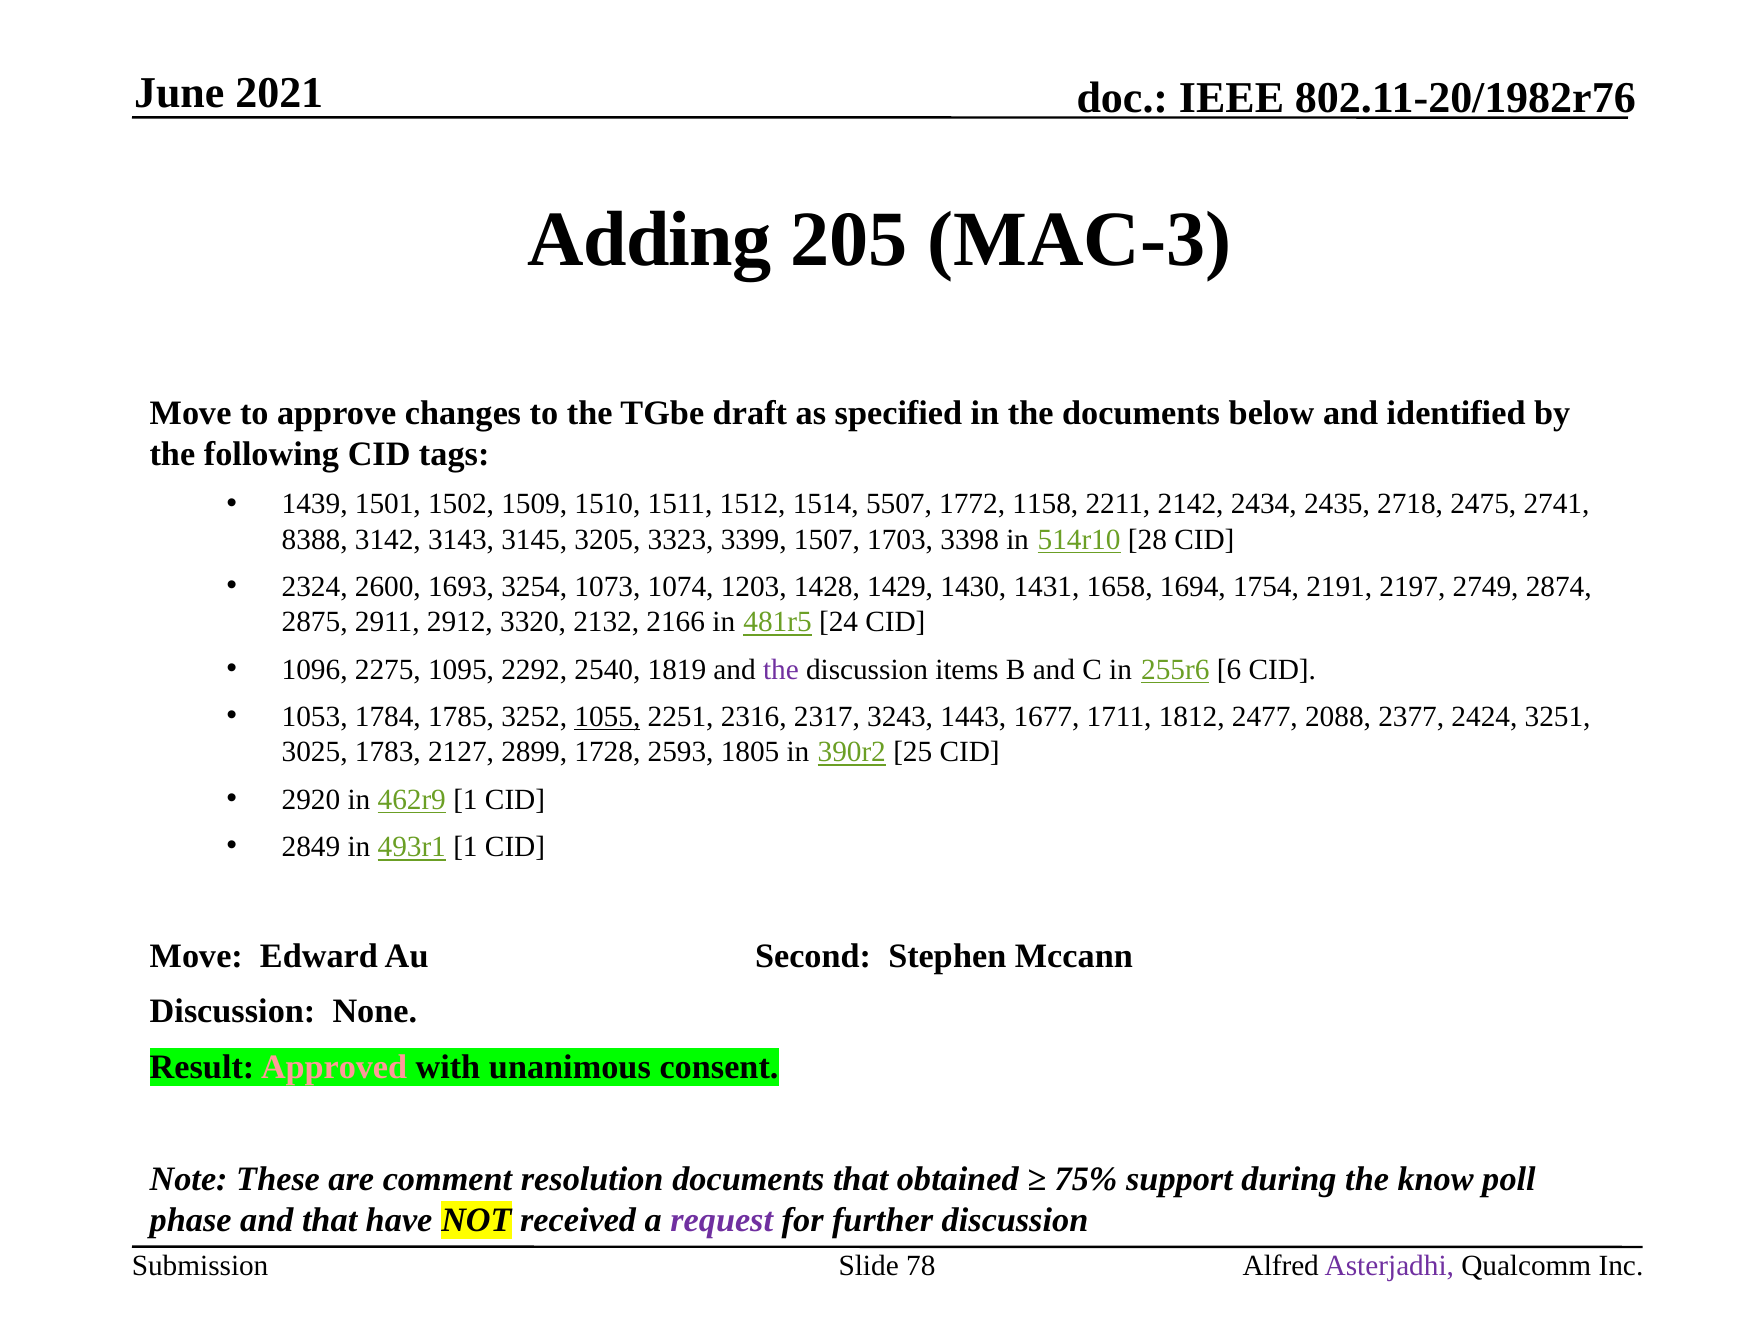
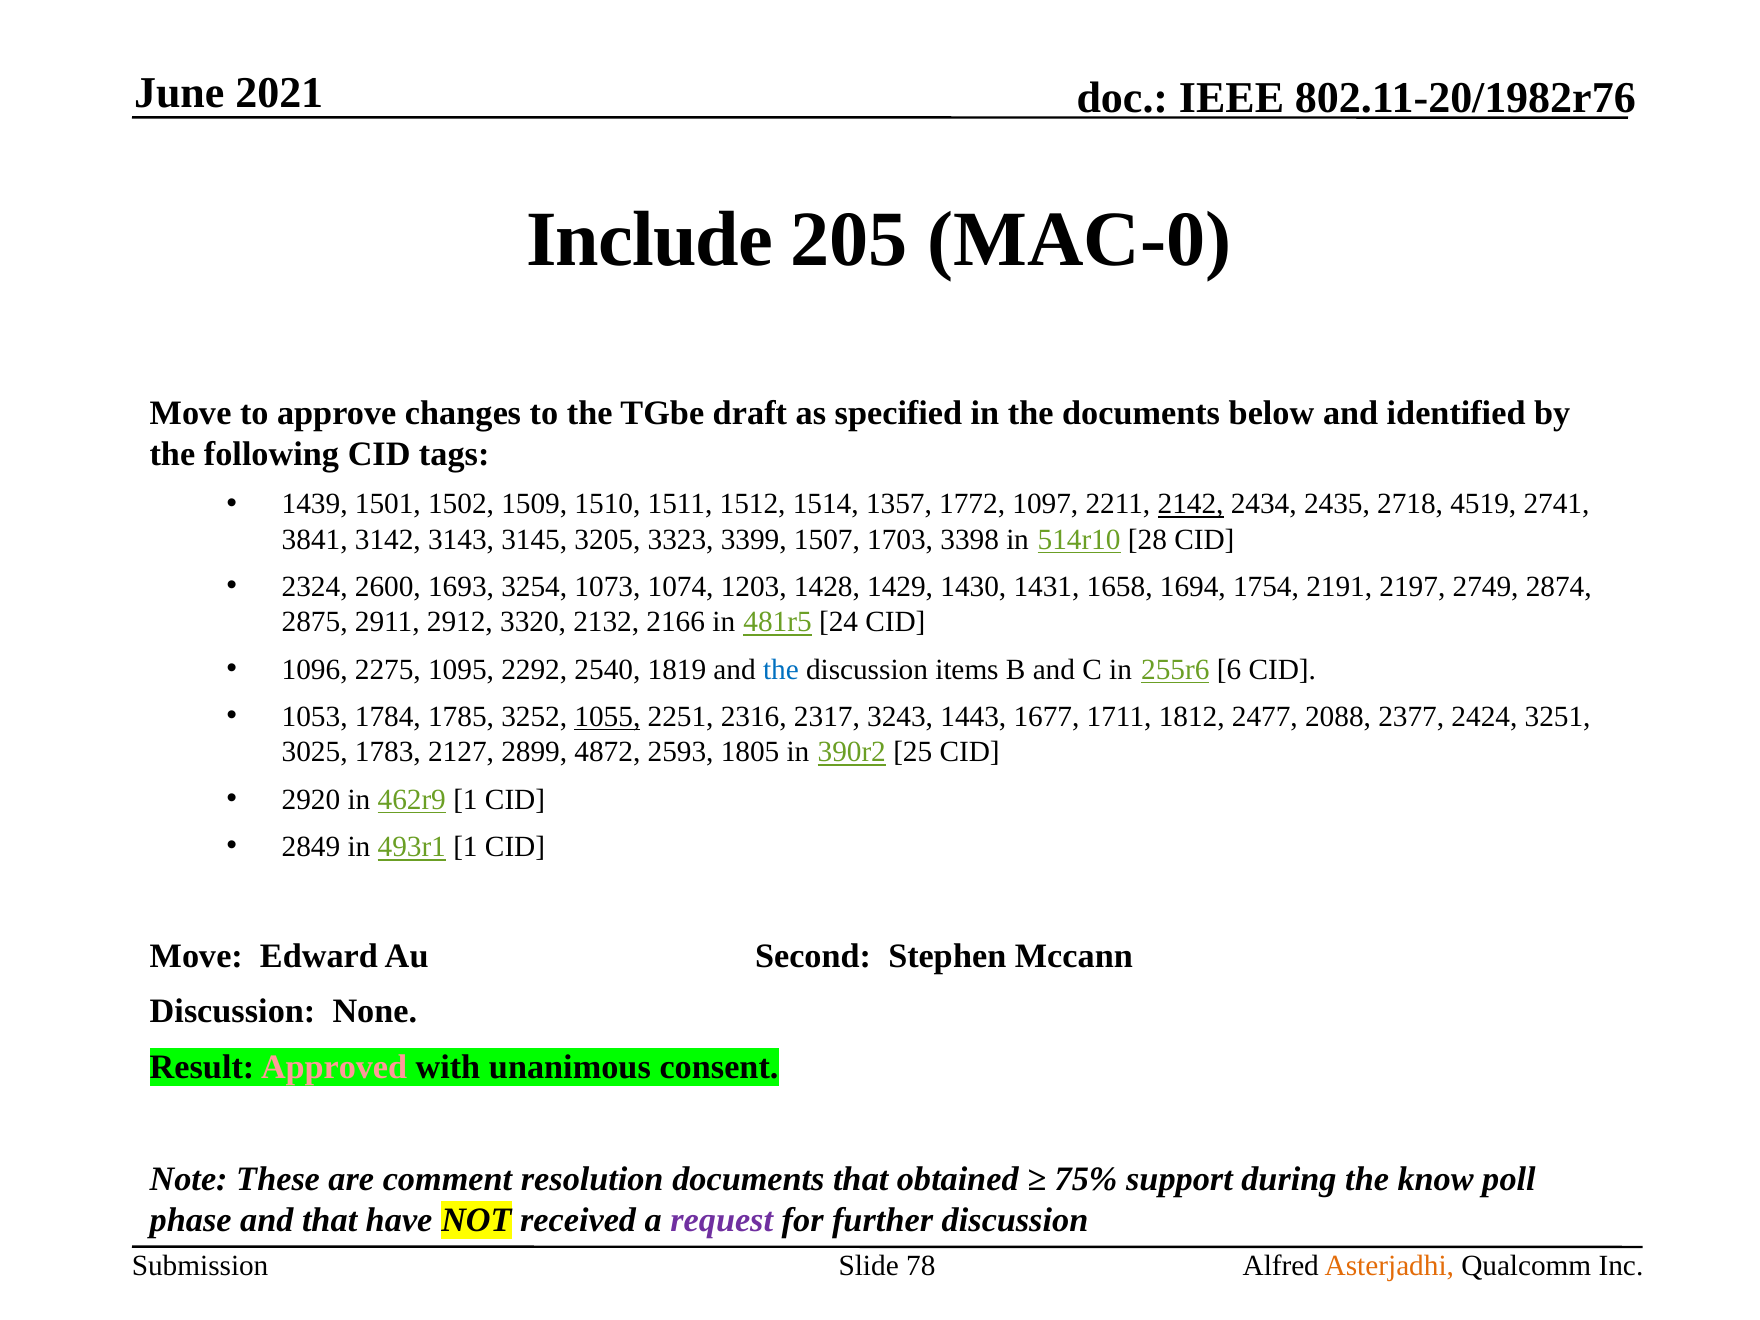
Adding: Adding -> Include (650, 240)
MAC-3: MAC-3 -> MAC-0 (1079, 240)
5507: 5507 -> 1357 (899, 504)
1158: 1158 -> 1097 (1045, 504)
2142 underline: none -> present (1191, 504)
2475: 2475 -> 4519 (1483, 504)
8388: 8388 -> 3841 (315, 539)
the colour: purple -> blue (781, 669)
1728: 1728 -> 4872 (607, 752)
Asterjadhi colour: purple -> orange (1389, 1266)
